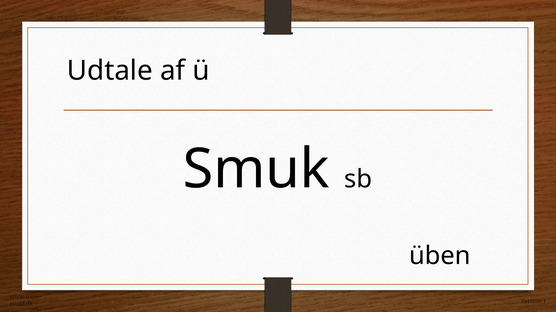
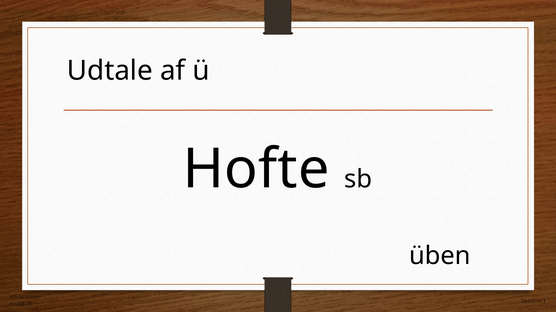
Smuk: Smuk -> Hofte (256, 170)
